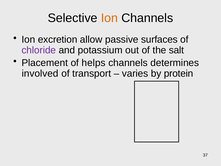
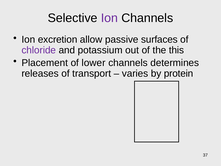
Ion colour: orange -> purple (109, 18)
salt: salt -> this (176, 50)
helps: helps -> lower (94, 63)
involved: involved -> releases (40, 73)
